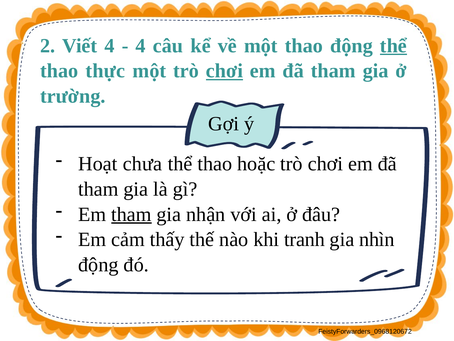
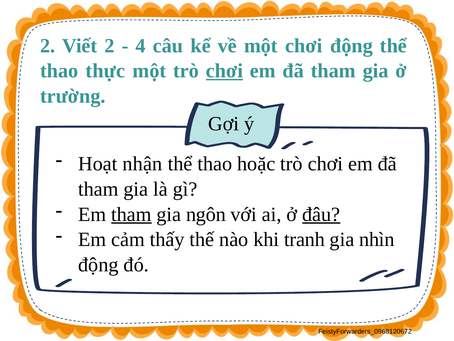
Viết 4: 4 -> 2 (110, 46)
một thao: thao -> chơi (304, 46)
thể underline: present -> none (393, 46)
chưa: chưa -> nhận (142, 164)
nhận: nhận -> ngôn (206, 214)
đâu underline: none -> present (321, 214)
